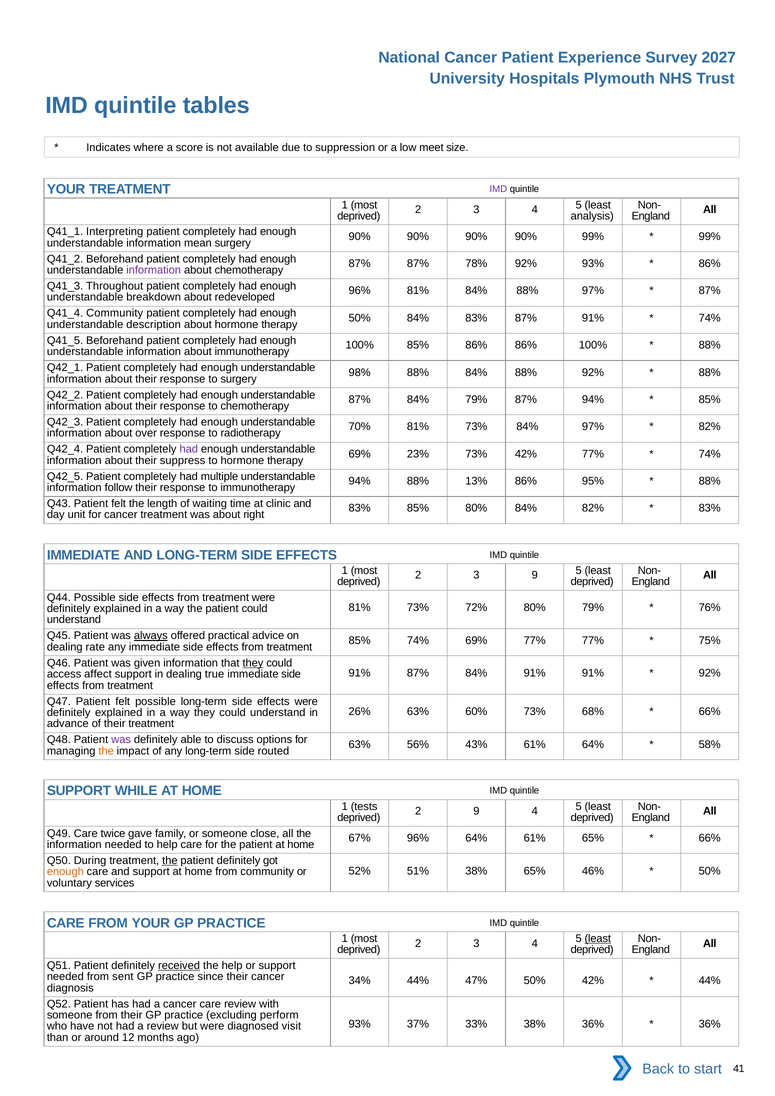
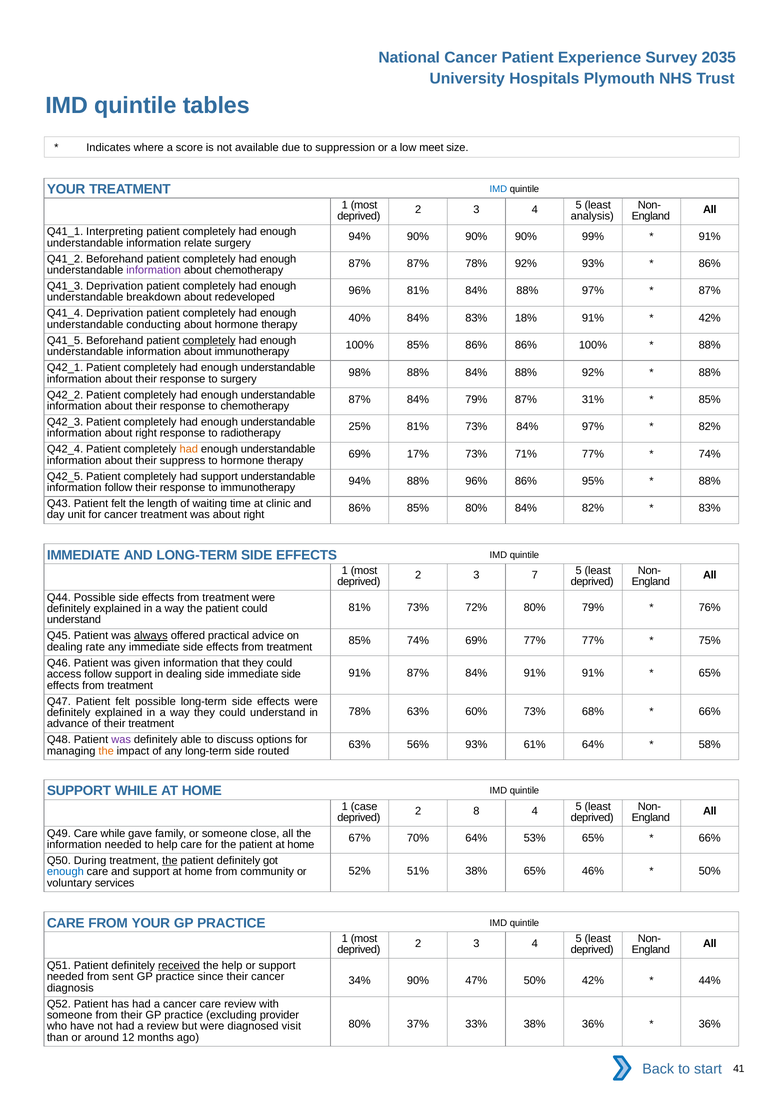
2027: 2027 -> 2035 (719, 58)
IMD colour: purple -> blue (498, 189)
90%: 90% -> 94% (360, 237)
99%: 99% -> 91% (710, 237)
mean: mean -> relate (198, 243)
Throughout: Throughout -> Deprivation (115, 286)
Community: Community -> Deprivation (115, 314)
50%: 50% -> 40% (360, 318)
83% 87%: 87% -> 18% (526, 318)
74%: 74% -> 42% (710, 318)
description: description -> conducting (154, 325)
completely underline: none -> present (209, 341)
87% 94%: 94% -> 31% (593, 400)
70%: 70% -> 25% (360, 427)
information about over: over -> right (146, 434)
had colour: purple -> orange (189, 450)
23%: 23% -> 17% (418, 454)
73% 42%: 42% -> 71% (526, 454)
had multiple: multiple -> support (219, 477)
88% 13%: 13% -> 96% (476, 481)
83%: 83% -> 86% (360, 509)
3 9: 9 -> 7 (535, 576)
they underline: present -> none (253, 663)
92%: 92% -> 65% (710, 674)
access affect: affect -> follow (98, 675)
dealing true: true -> side (215, 675)
26%: 26% -> 78% (360, 712)
56% 43%: 43% -> 93% (476, 745)
tests: tests -> case (364, 807)
2 9: 9 -> 8 (476, 812)
Care twice: twice -> while (113, 834)
67% 96%: 96% -> 70% (418, 839)
64% 61%: 61% -> 53% (535, 839)
enough colour: orange -> blue (65, 872)
least underline: present -> none (598, 939)
34% 44%: 44% -> 90% (418, 981)
perform: perform -> provider (279, 1016)
93%: 93% -> 80% (360, 1025)
